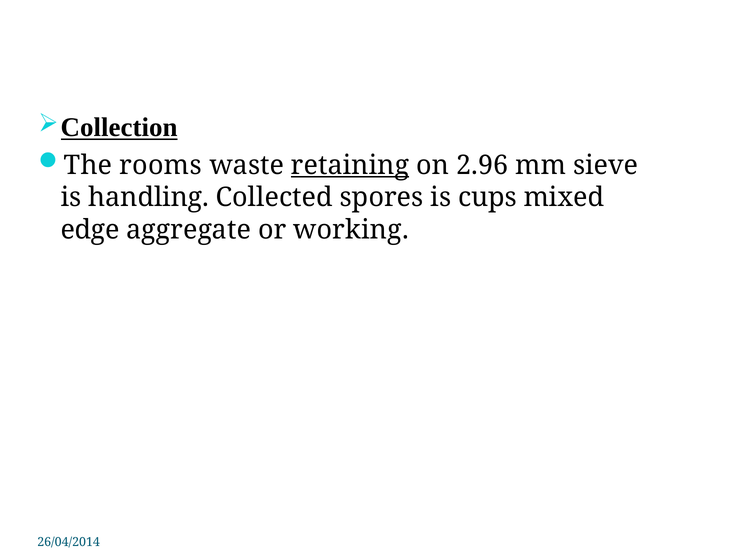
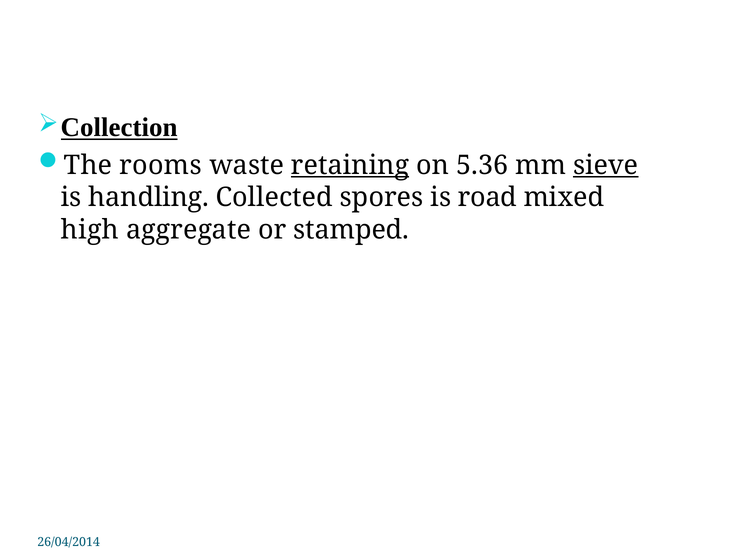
2.96: 2.96 -> 5.36 (482, 165)
sieve underline: none -> present (606, 165)
cups: cups -> road (487, 197)
edge: edge -> high (90, 230)
working: working -> stamped (351, 230)
